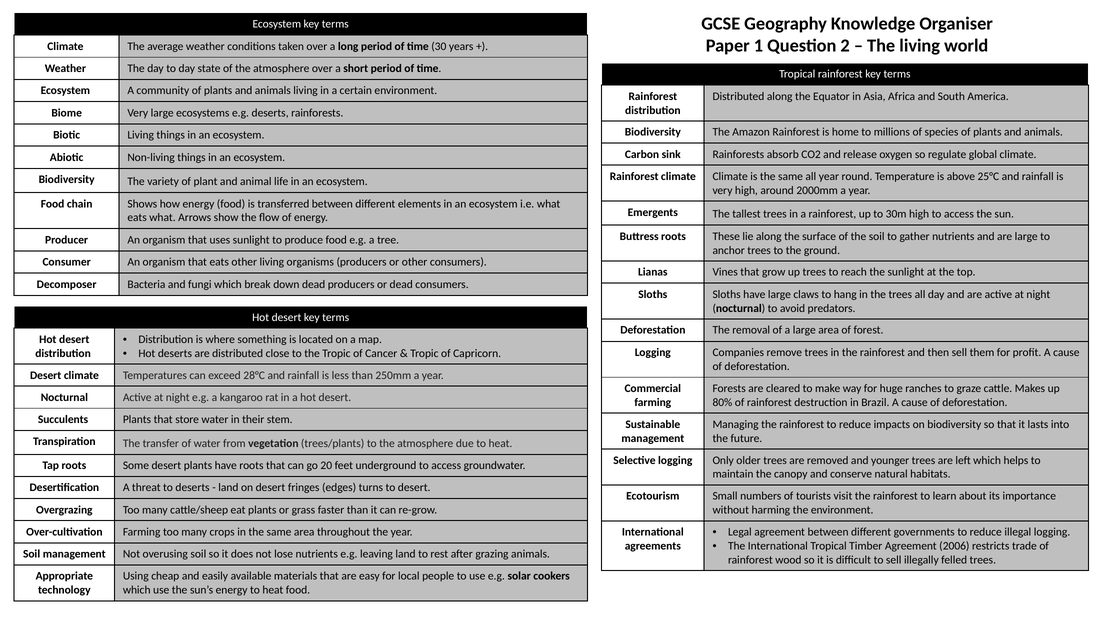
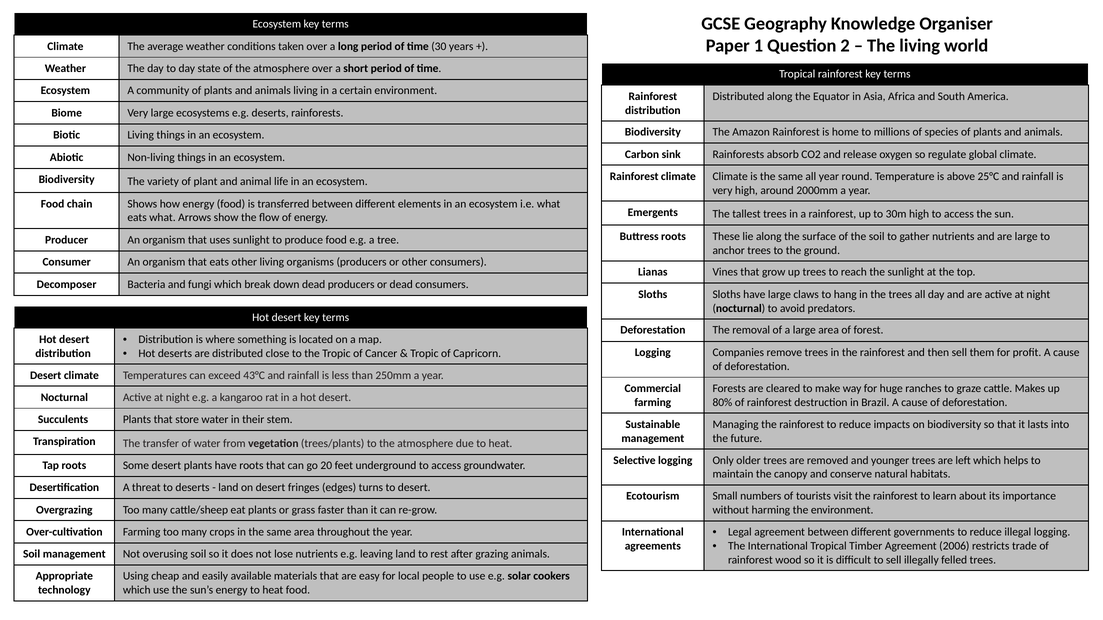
28°C: 28°C -> 43°C (254, 376)
